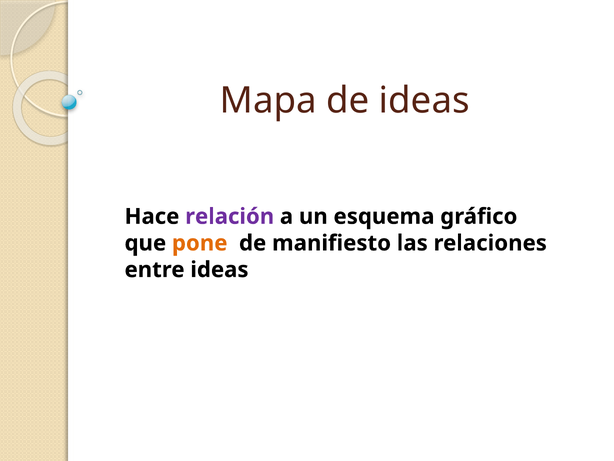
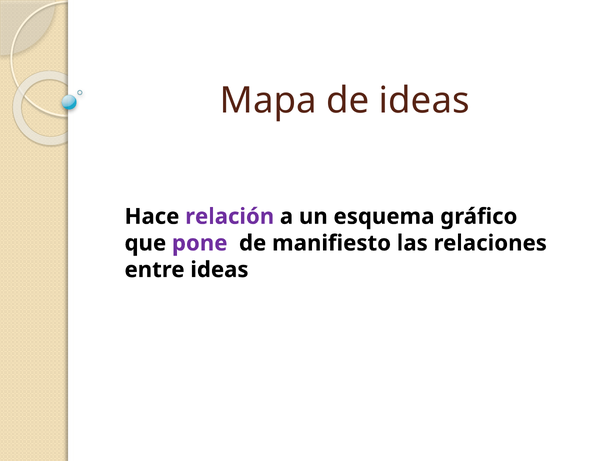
pone colour: orange -> purple (200, 243)
